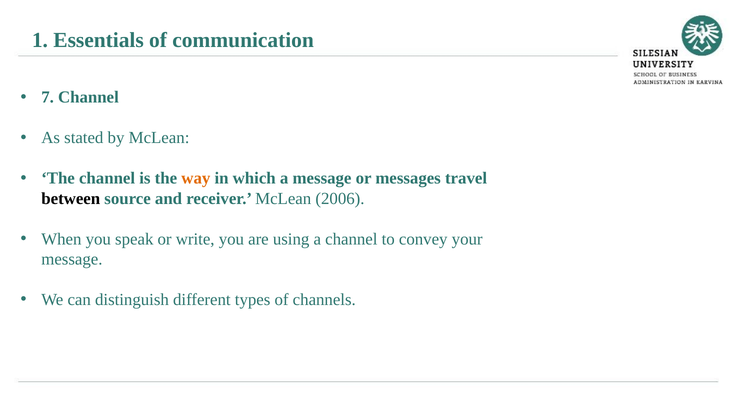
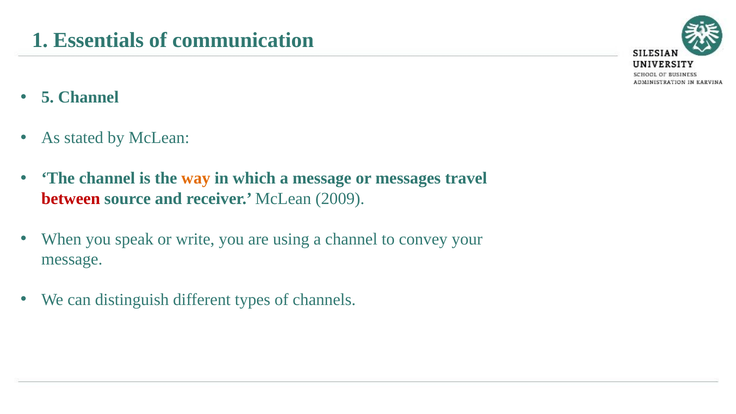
7: 7 -> 5 (48, 97)
between colour: black -> red (71, 199)
2006: 2006 -> 2009 (340, 199)
